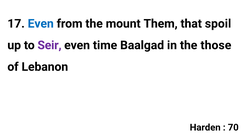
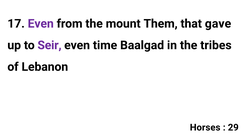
Even colour: blue -> purple (41, 24)
spoil: spoil -> gave (218, 24)
those: those -> tribes (216, 45)
Harden: Harden -> Horses (205, 128)
70: 70 -> 29 (233, 128)
